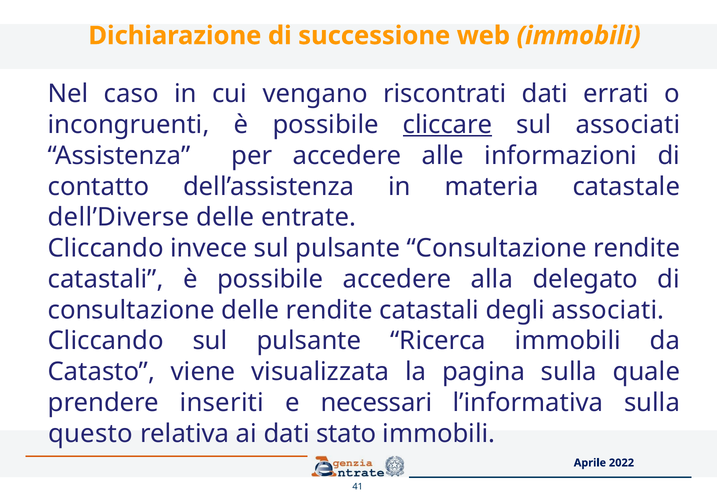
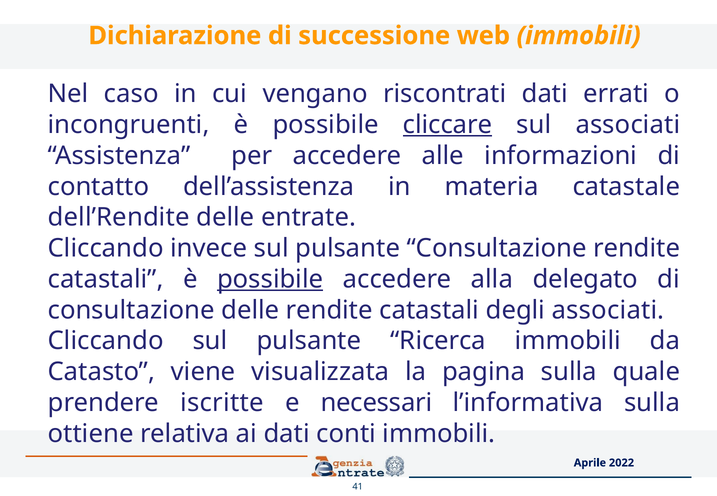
dell’Diverse: dell’Diverse -> dell’Rendite (119, 218)
possibile underline: none -> present (270, 279)
inseriti: inseriti -> iscritte (222, 403)
questo: questo -> ottiene (91, 434)
stato: stato -> conti (346, 434)
